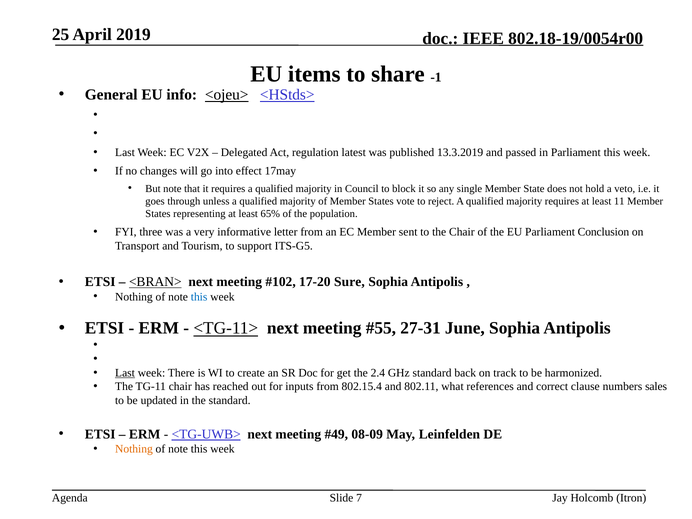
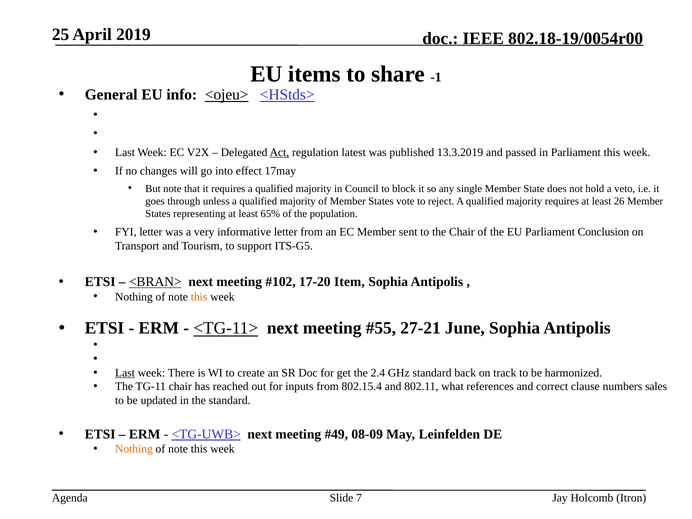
Act underline: none -> present (279, 152)
11: 11 -> 26 (619, 201)
FYI three: three -> letter (151, 232)
Sure: Sure -> Item (349, 282)
this colour: blue -> orange (199, 297)
27-31: 27-31 -> 27-21 (421, 328)
